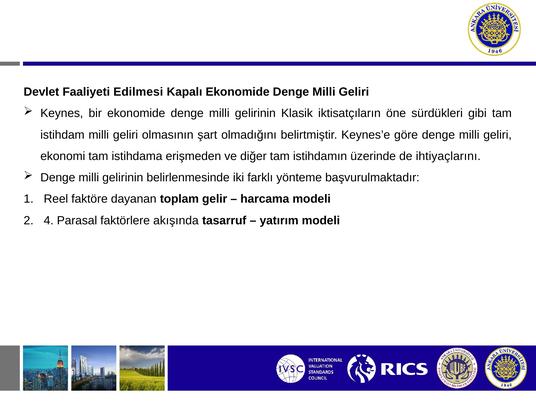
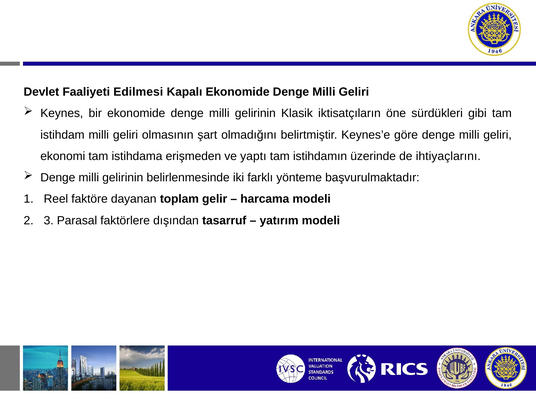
diğer: diğer -> yaptı (253, 156)
4: 4 -> 3 (49, 220)
akışında: akışında -> dışından (176, 220)
